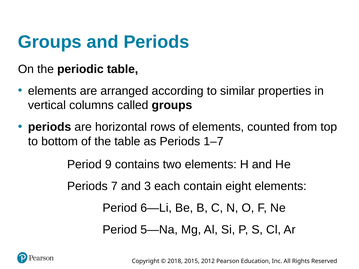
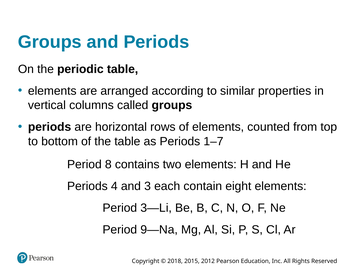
9: 9 -> 8 (108, 164)
7: 7 -> 4 (114, 186)
6—L: 6—L -> 3—L (153, 208)
5—N: 5—N -> 9—N (154, 230)
